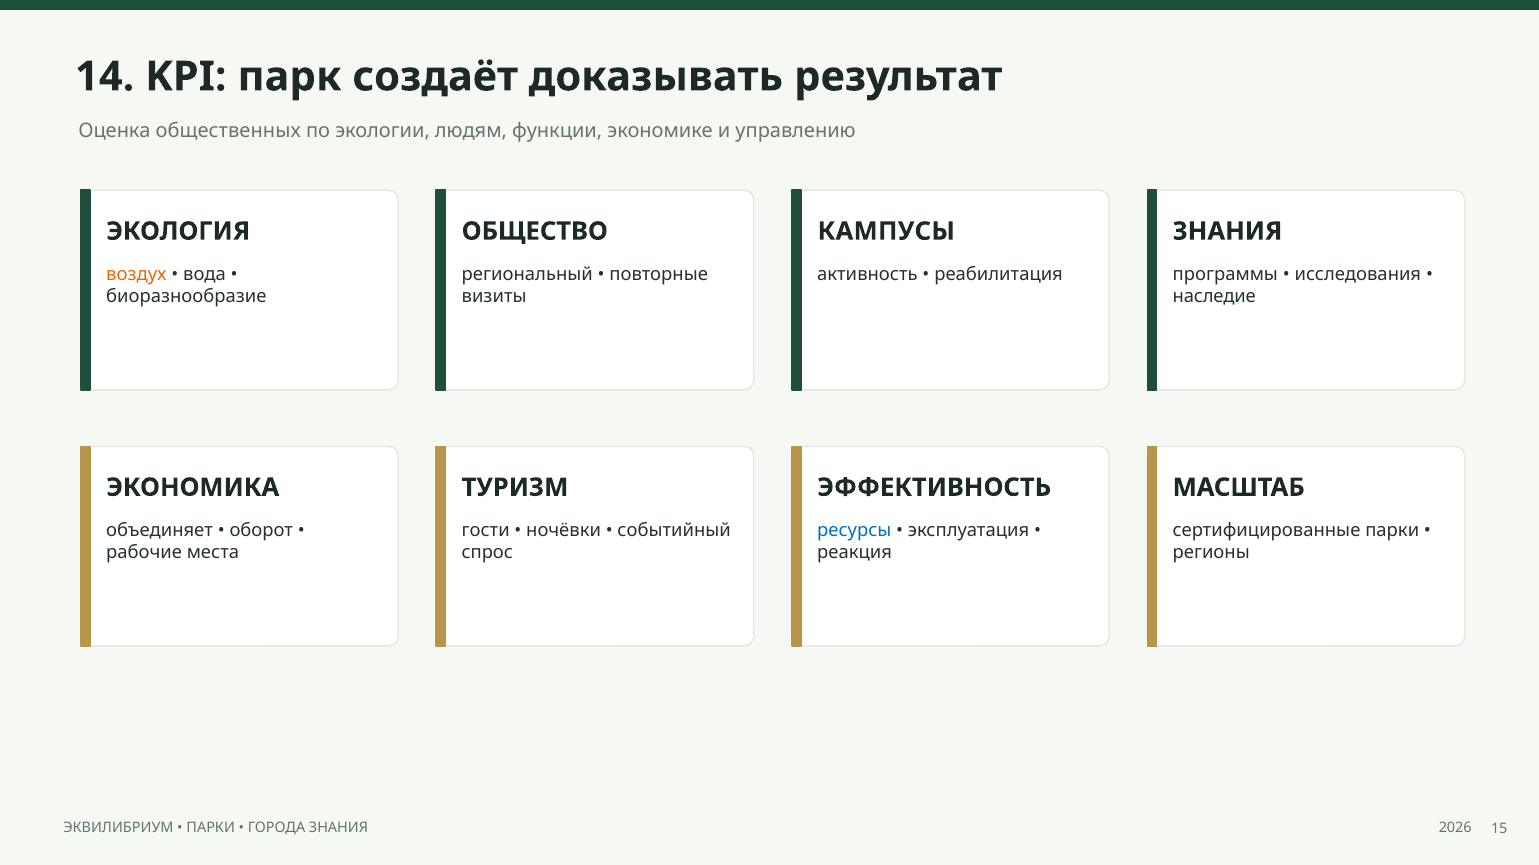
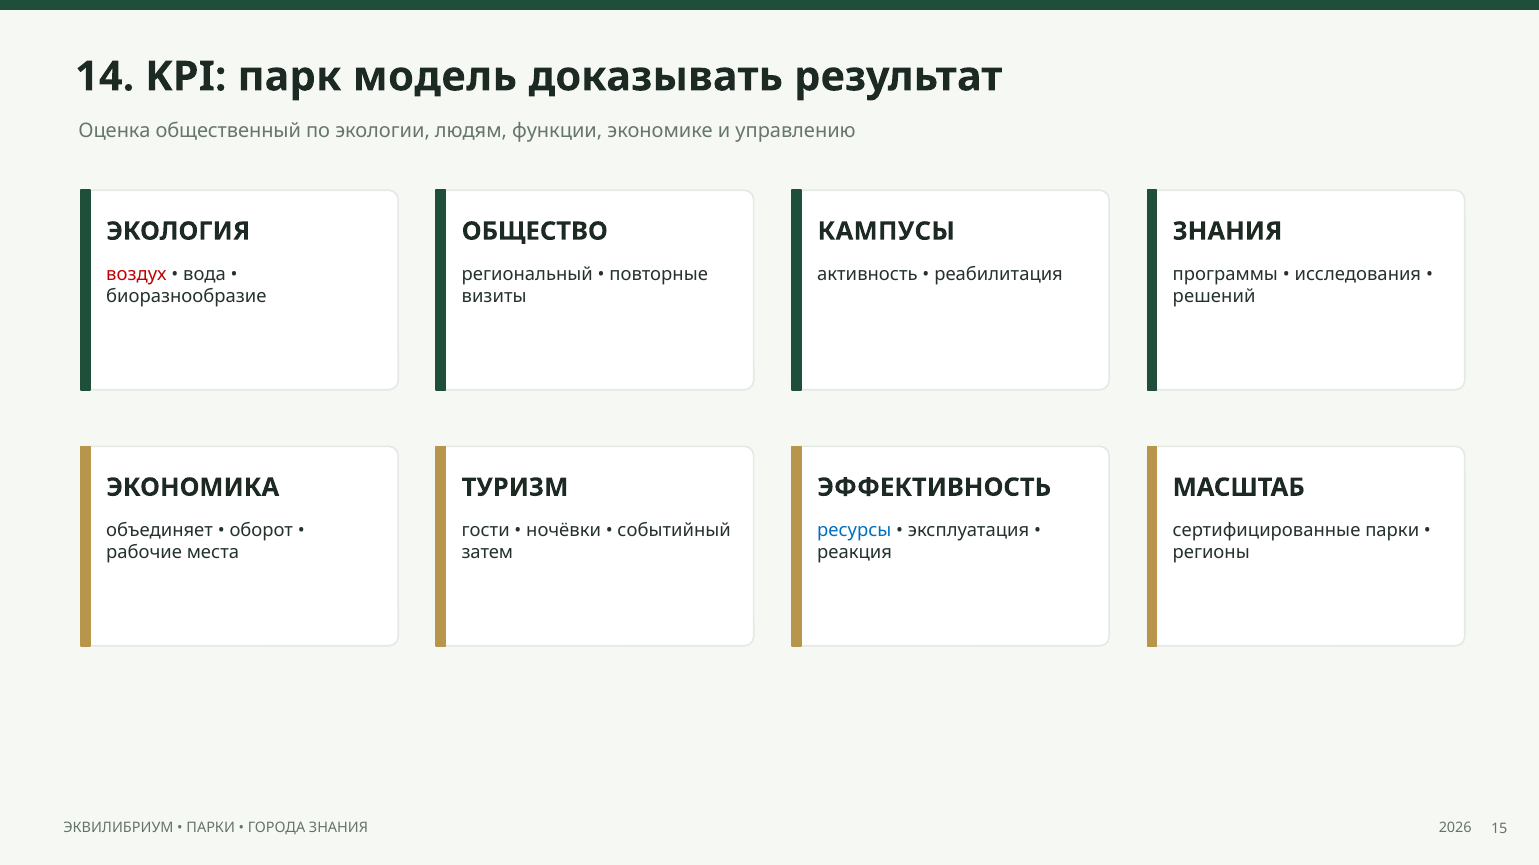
создаёт: создаёт -> модель (435, 77)
общественных: общественных -> общественный (228, 131)
воздух colour: orange -> red (136, 274)
наследие: наследие -> решений (1214, 297)
спрос: спрос -> затем (487, 553)
